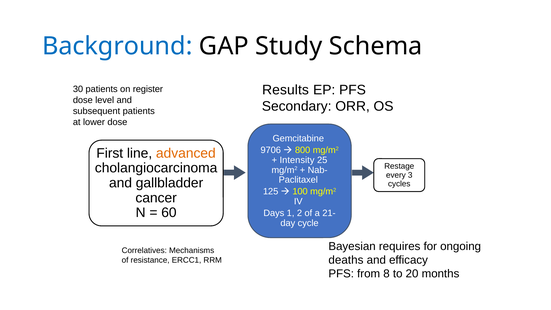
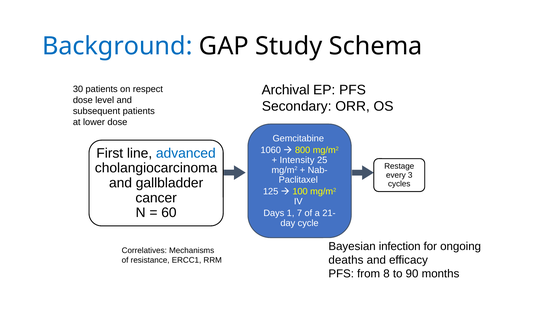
Results: Results -> Archival (286, 90)
register: register -> respect (148, 89)
9706: 9706 -> 1060 (271, 150)
advanced colour: orange -> blue (186, 153)
2: 2 -> 7 (299, 213)
requires: requires -> infection (400, 246)
20: 20 -> 90 (412, 274)
